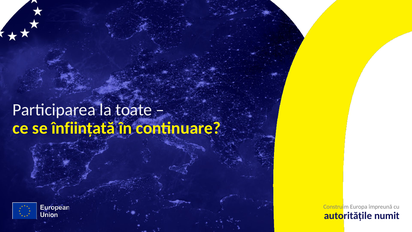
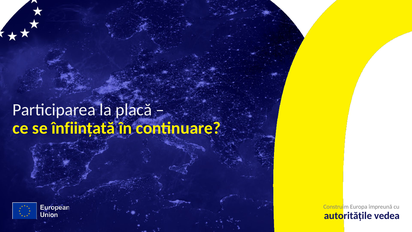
toate: toate -> placă (134, 110)
numit: numit -> vedea (387, 215)
